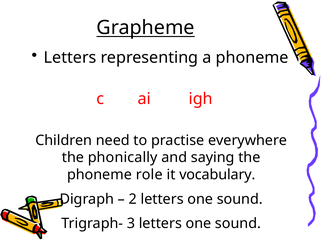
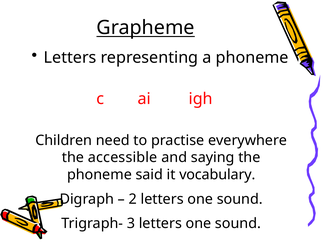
phonically: phonically -> accessible (123, 158)
role: role -> said (149, 175)
